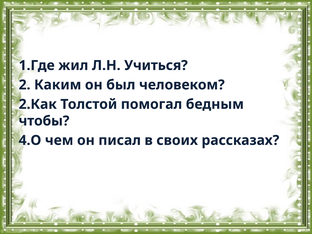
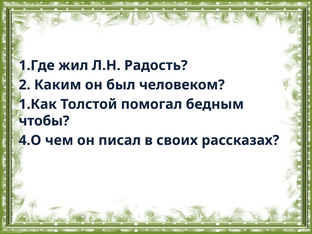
Учиться: Учиться -> Радость (156, 65)
2.Как: 2.Как -> 1.Как (38, 104)
